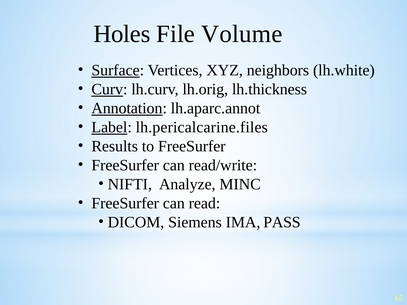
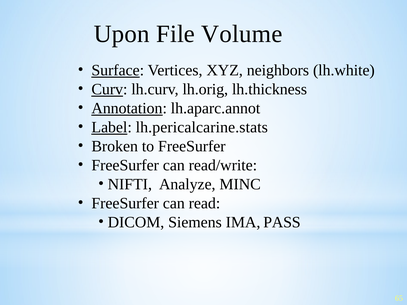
Holes: Holes -> Upon (122, 34)
lh.pericalcarine.files: lh.pericalcarine.files -> lh.pericalcarine.stats (202, 127)
Results: Results -> Broken (115, 146)
